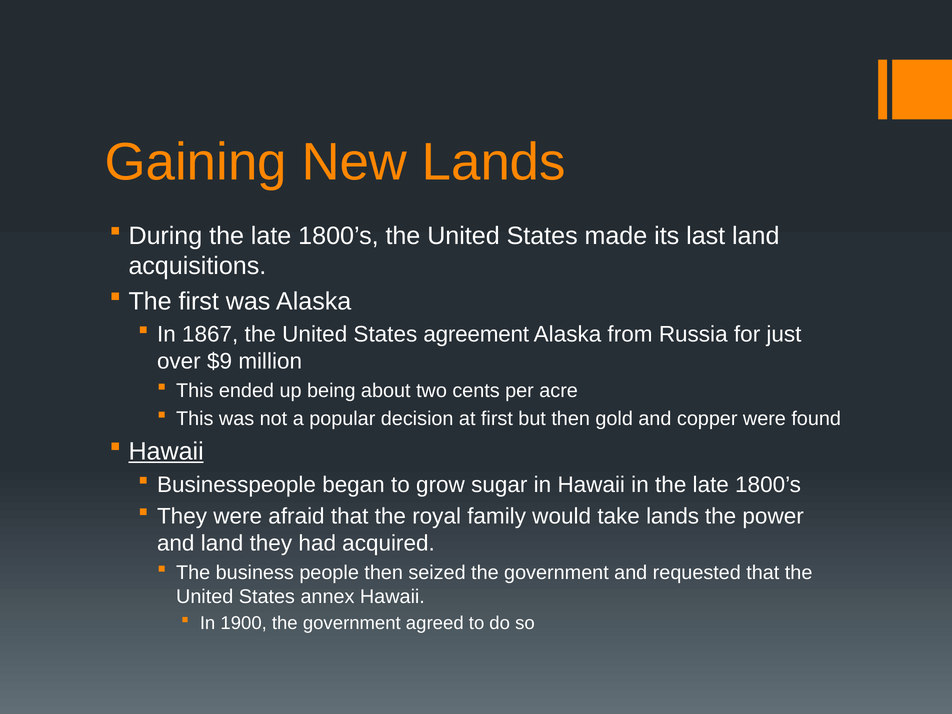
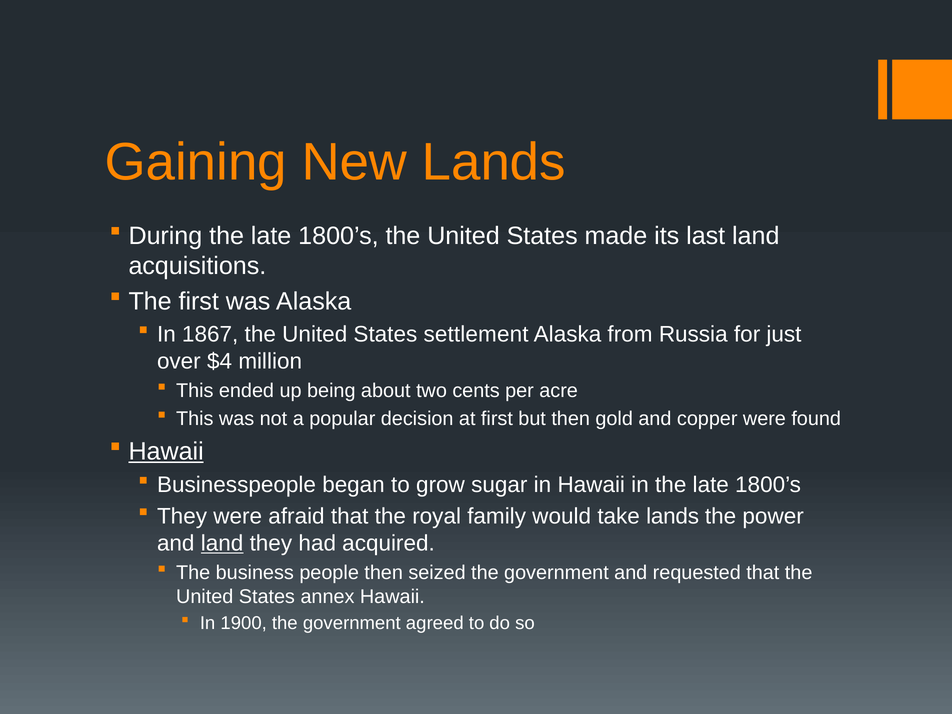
agreement: agreement -> settlement (476, 334)
$9: $9 -> $4 (220, 361)
land underline: none -> present (222, 543)
